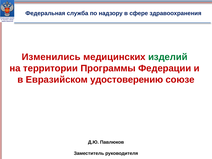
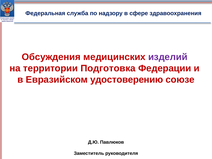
Изменились: Изменились -> Обсуждения (51, 57)
изделий colour: green -> purple (168, 57)
Программы: Программы -> Подготовка (108, 68)
